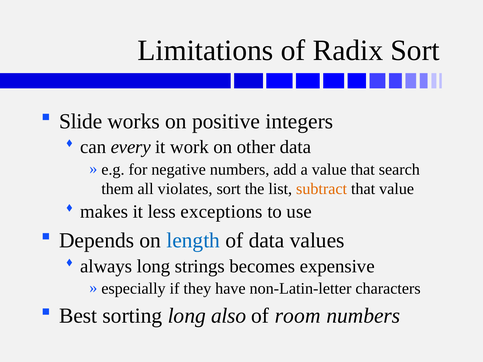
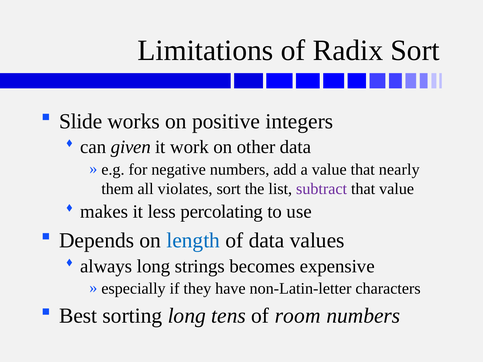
every: every -> given (131, 147)
search: search -> nearly (399, 170)
subtract colour: orange -> purple (322, 189)
exceptions: exceptions -> percolating (222, 212)
also: also -> tens (229, 316)
